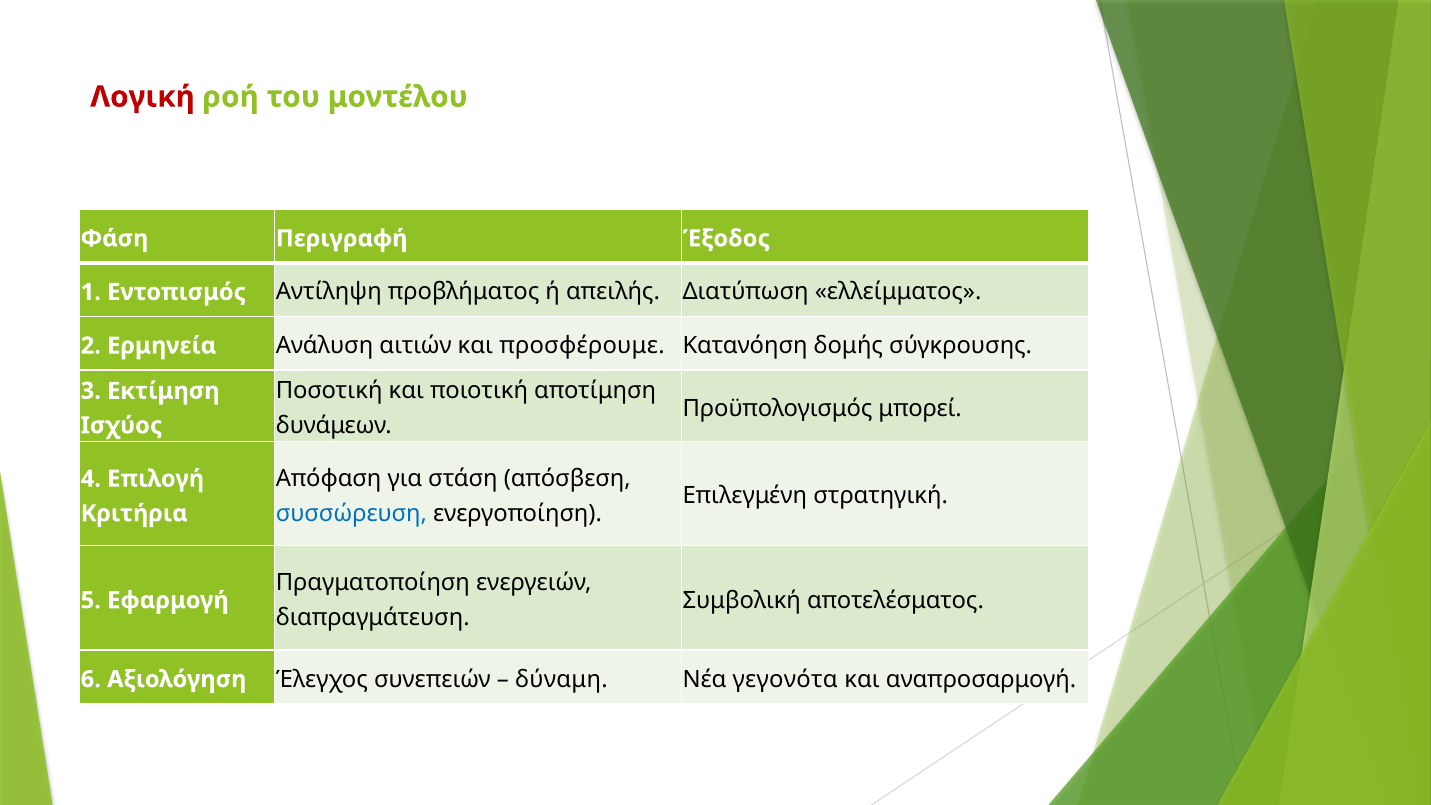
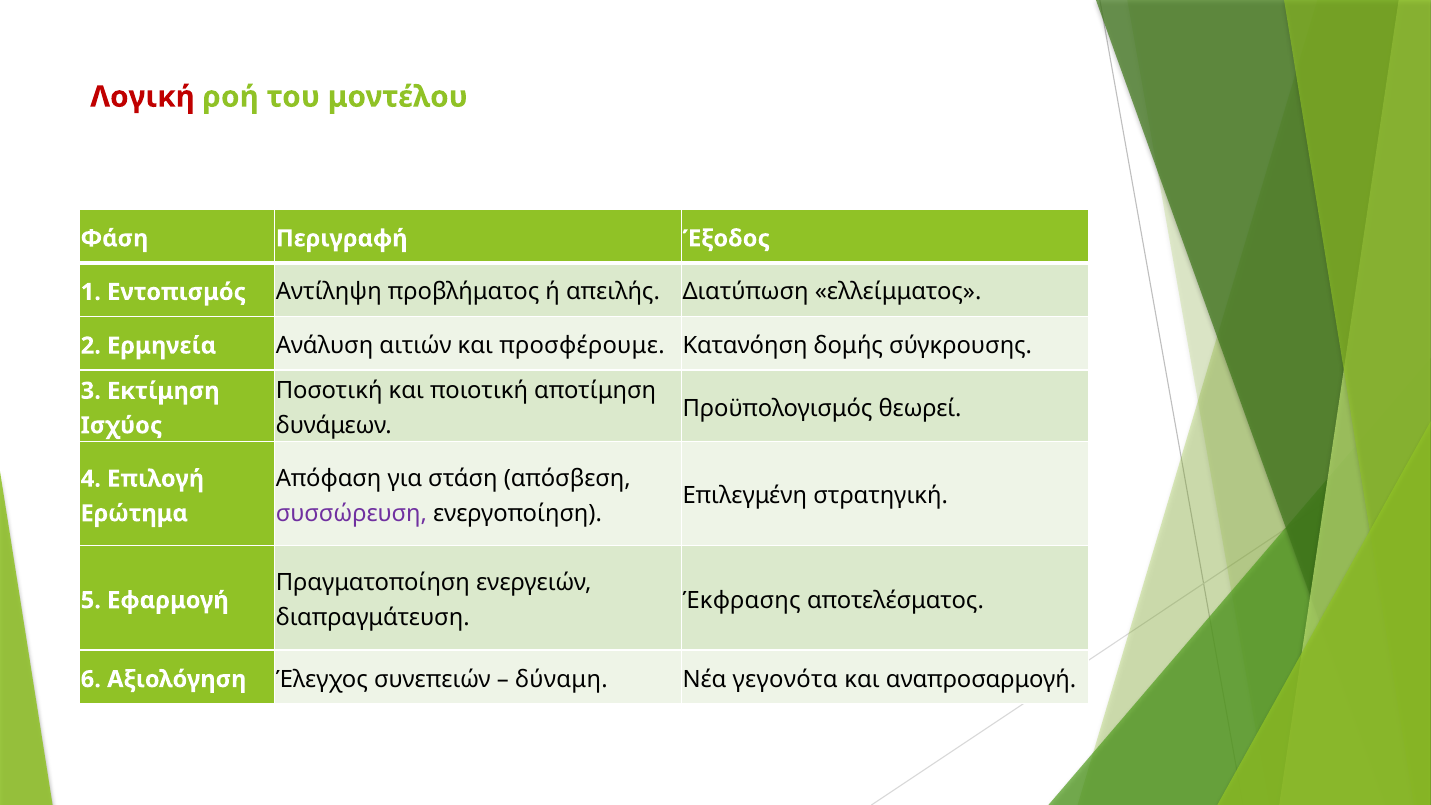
μπορεί: μπορεί -> θεωρεί (920, 408)
συσσώρευση colour: blue -> purple (351, 513)
Κριτήρια: Κριτήρια -> Ερώτημα (134, 513)
Συμβολική: Συμβολική -> Έκφρασης (742, 600)
